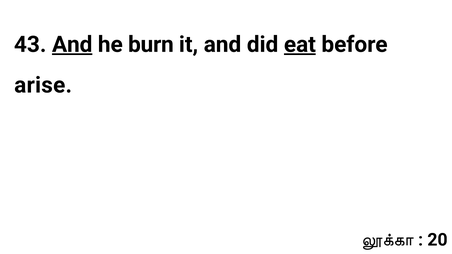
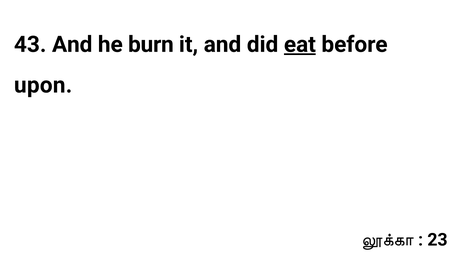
And underline: present -> none (72, 45)
arise: arise -> upon (43, 85)
20: 20 -> 23 (437, 240)
